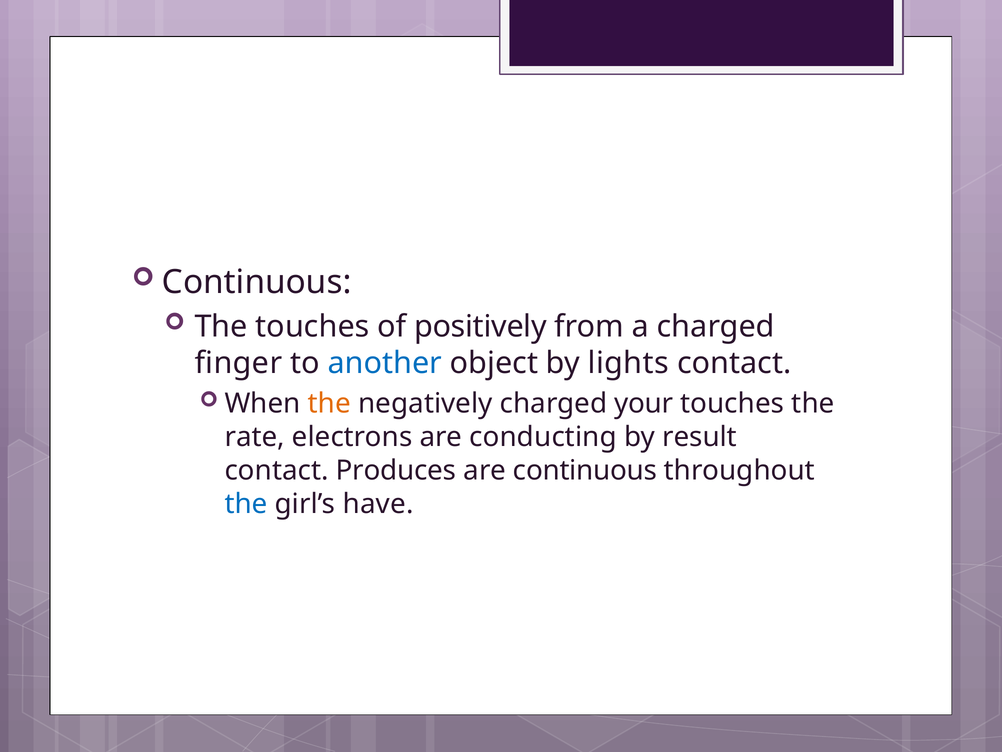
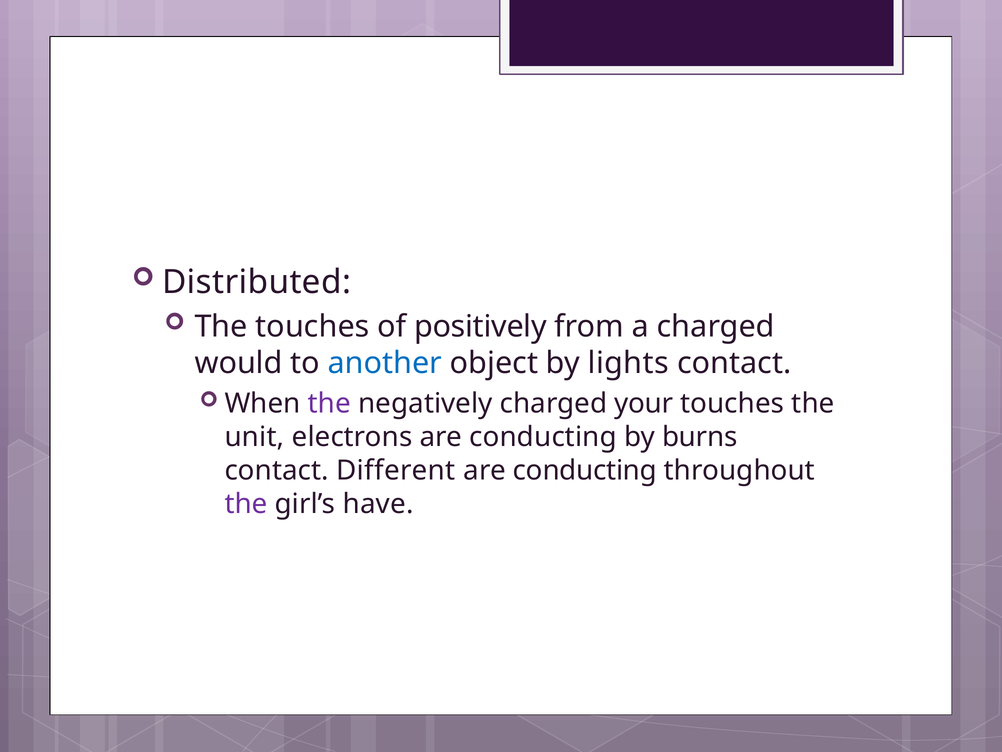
Continuous: Continuous -> Distributed (257, 282)
finger: finger -> would (239, 363)
the colour: orange -> purple (329, 404)
rate: rate -> unit (255, 437)
result: result -> burns (700, 437)
Produces: Produces -> Different (396, 470)
continuous: continuous -> conducting (585, 470)
the colour: blue -> purple (246, 504)
